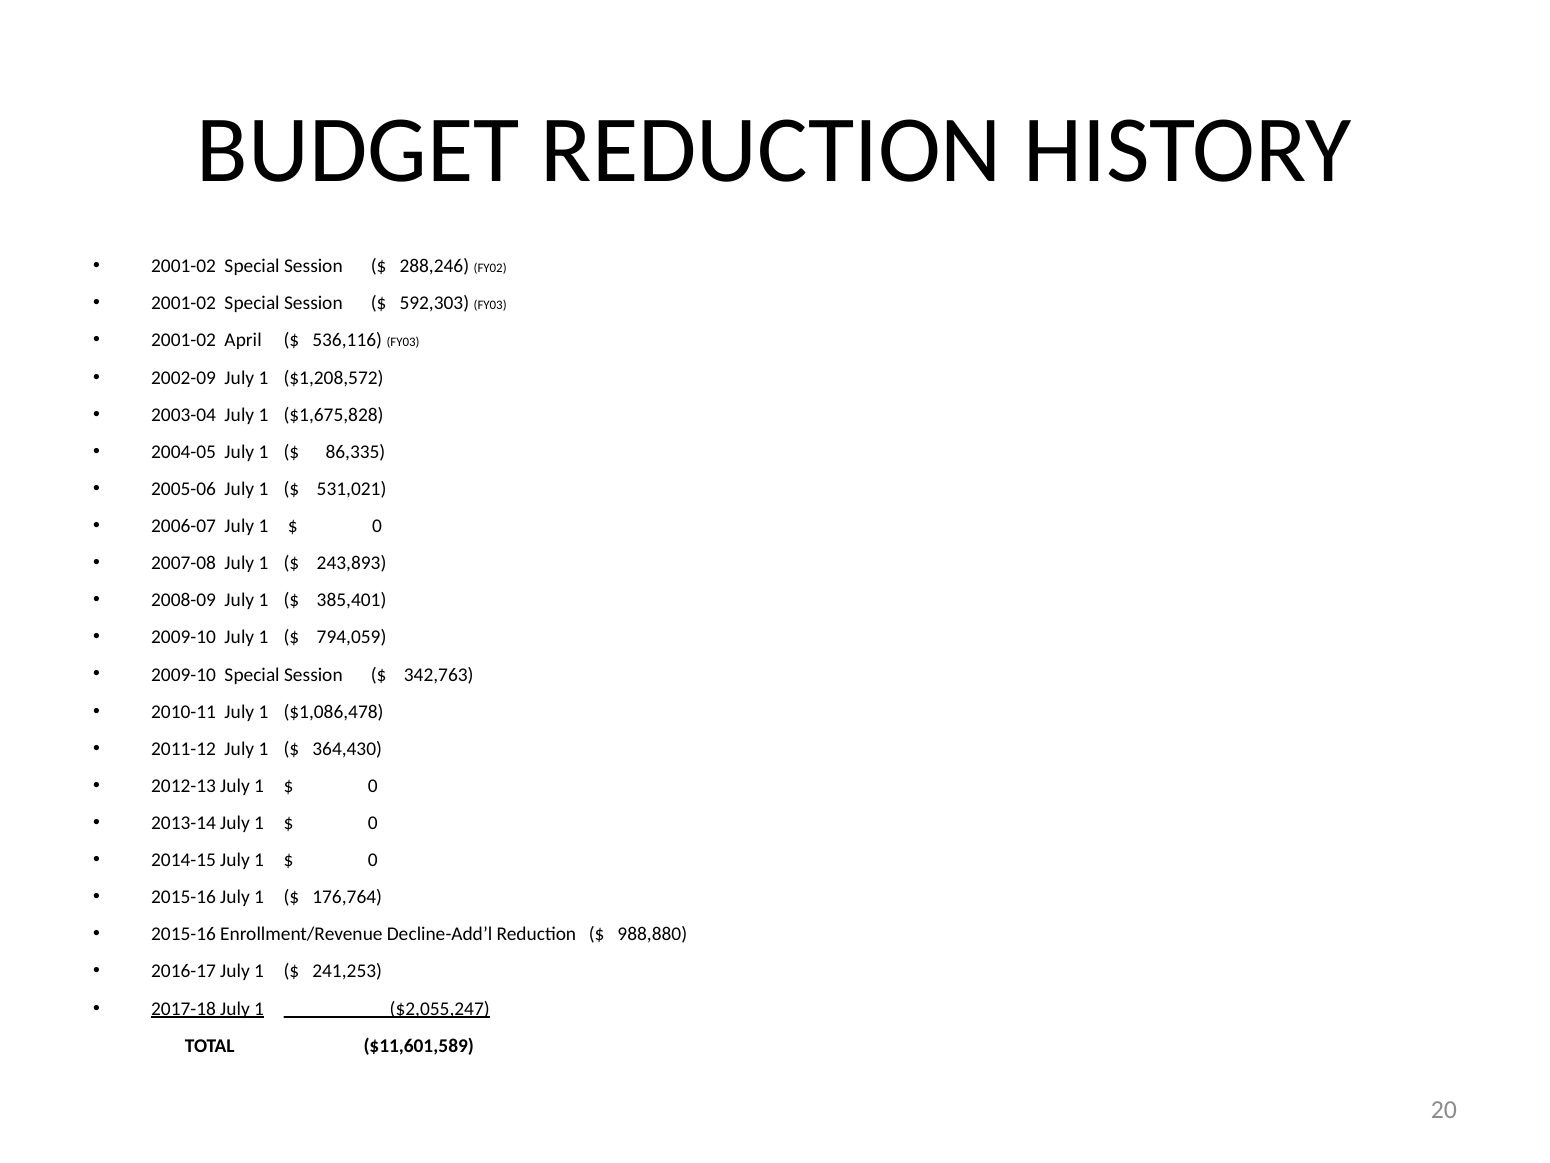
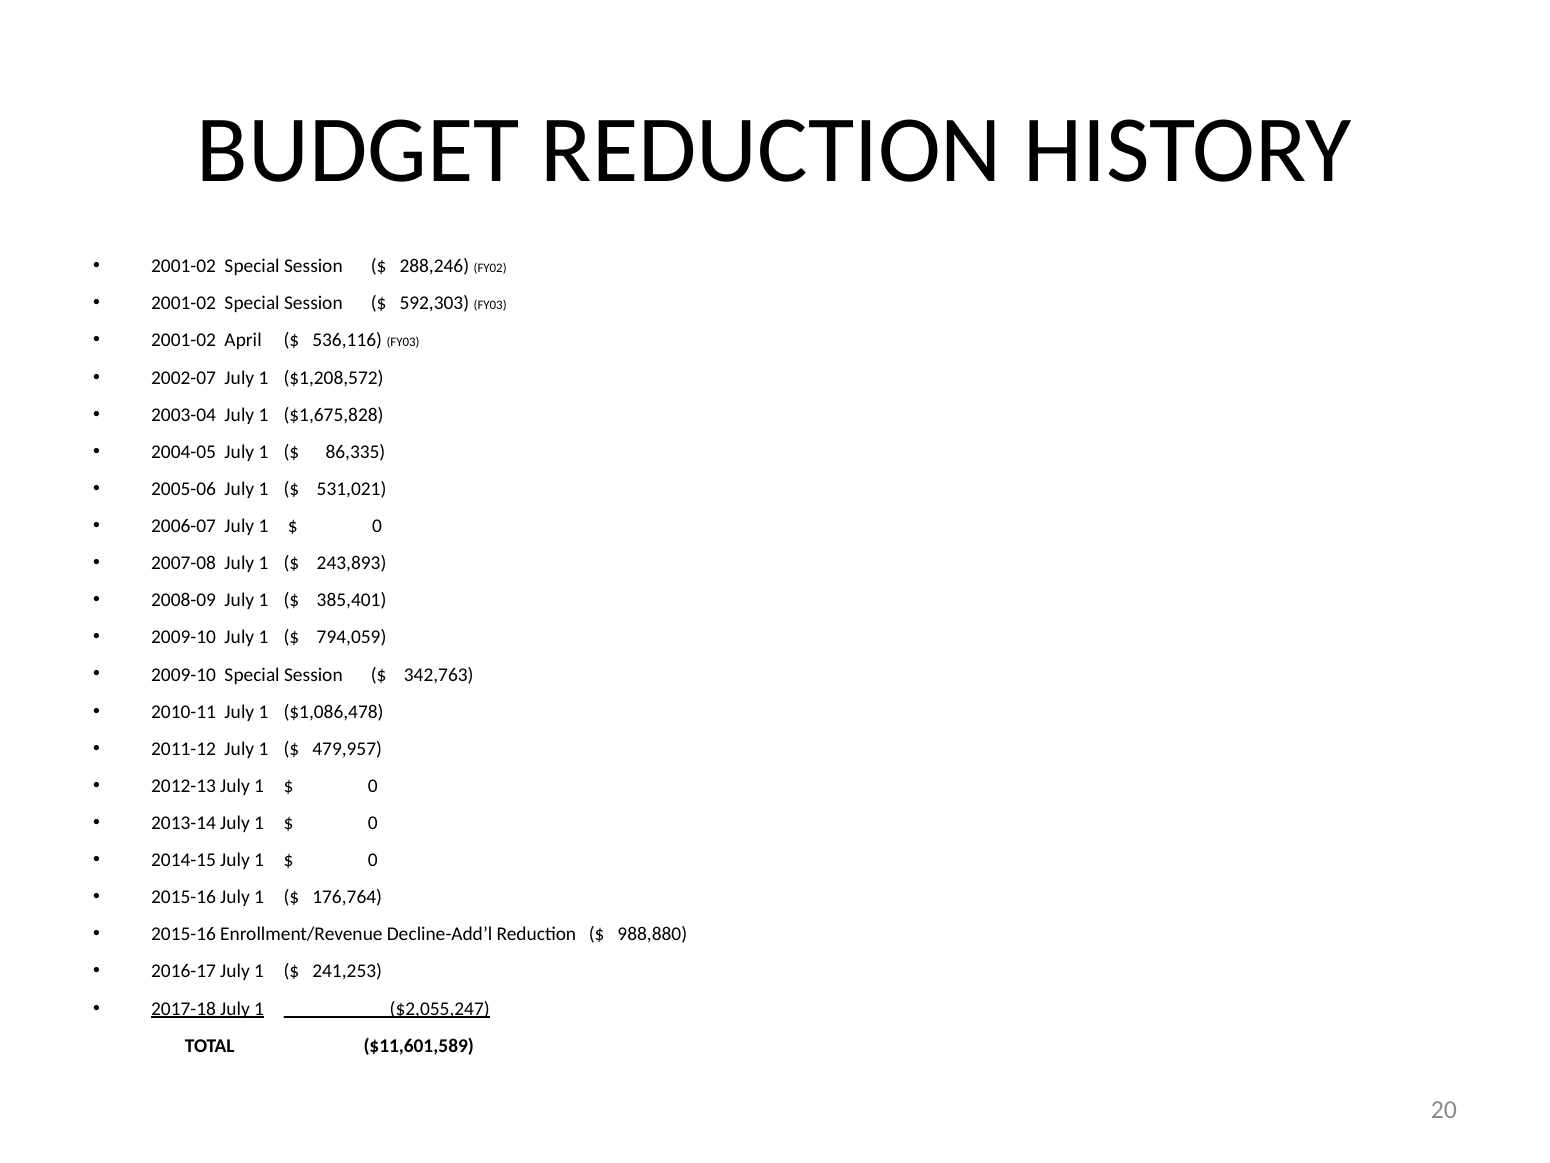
2002-09: 2002-09 -> 2002-07 (184, 377)
364,430: 364,430 -> 479,957 (347, 749)
